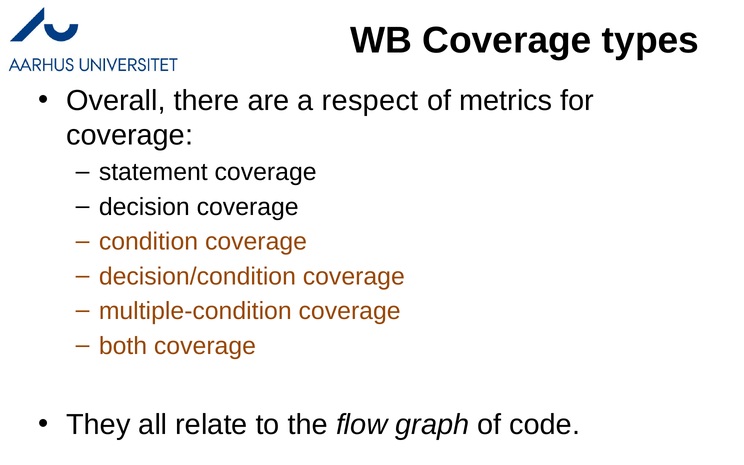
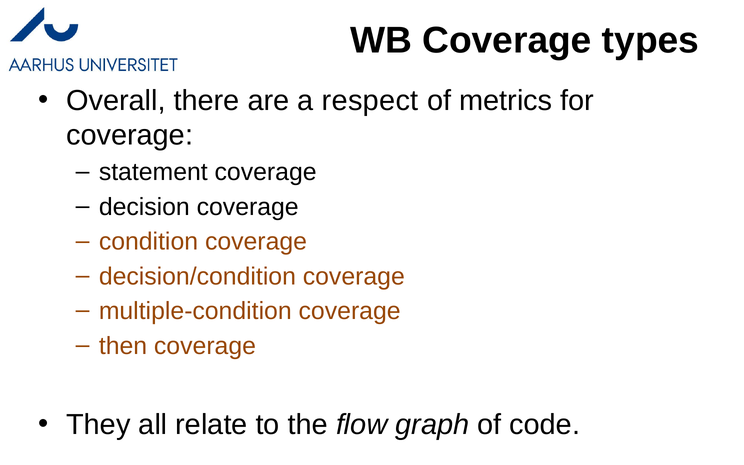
both: both -> then (123, 346)
